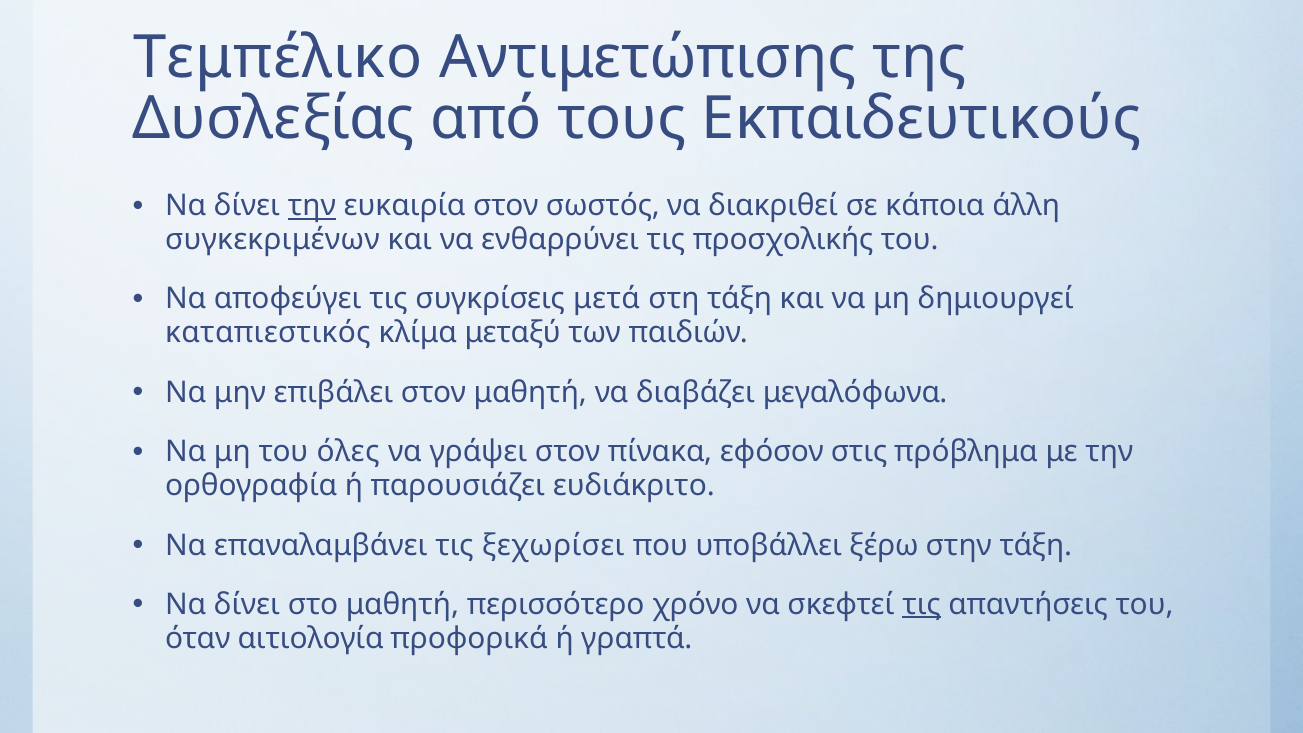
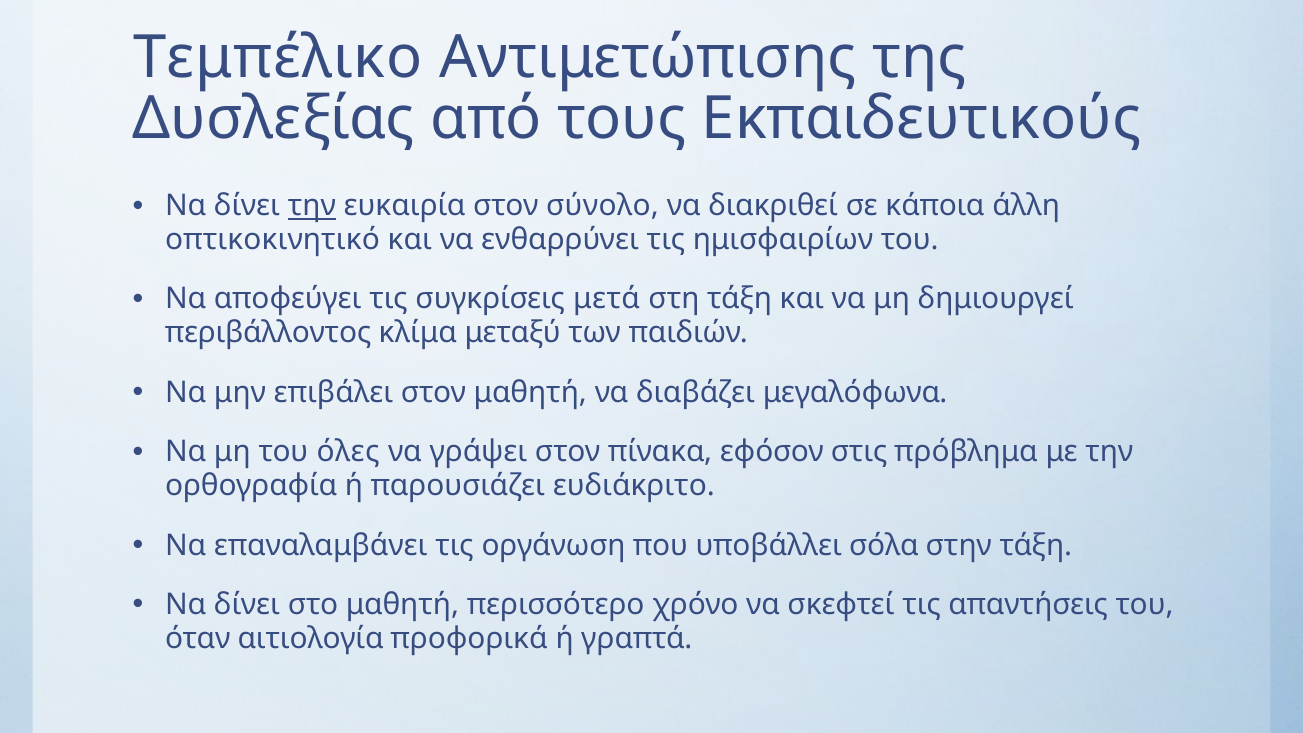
σωστός: σωστός -> σύνολο (603, 206)
συγκεκριμένων: συγκεκριμένων -> οπτικοκινητικό (273, 240)
προσχολικής: προσχολικής -> ημισφαιρίων (783, 240)
καταπιεστικός: καταπιεστικός -> περιβάλλοντος (268, 333)
ξεχωρίσει: ξεχωρίσει -> οργάνωση (554, 545)
ξέρω: ξέρω -> σόλα (884, 545)
τις underline: present -> none (922, 605)
